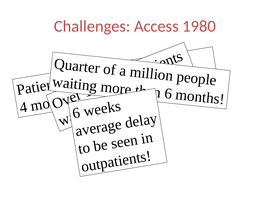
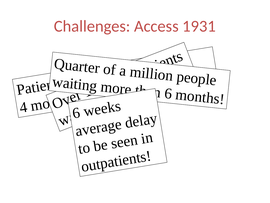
1980: 1980 -> 1931 (199, 26)
